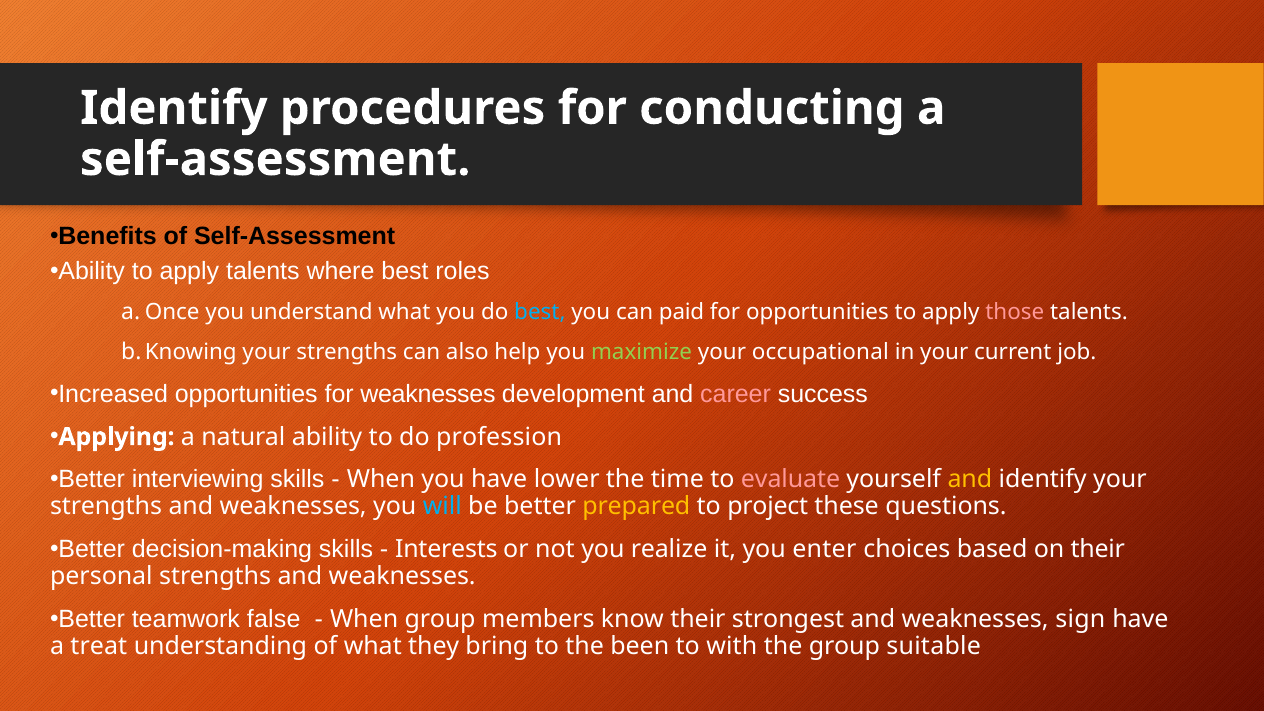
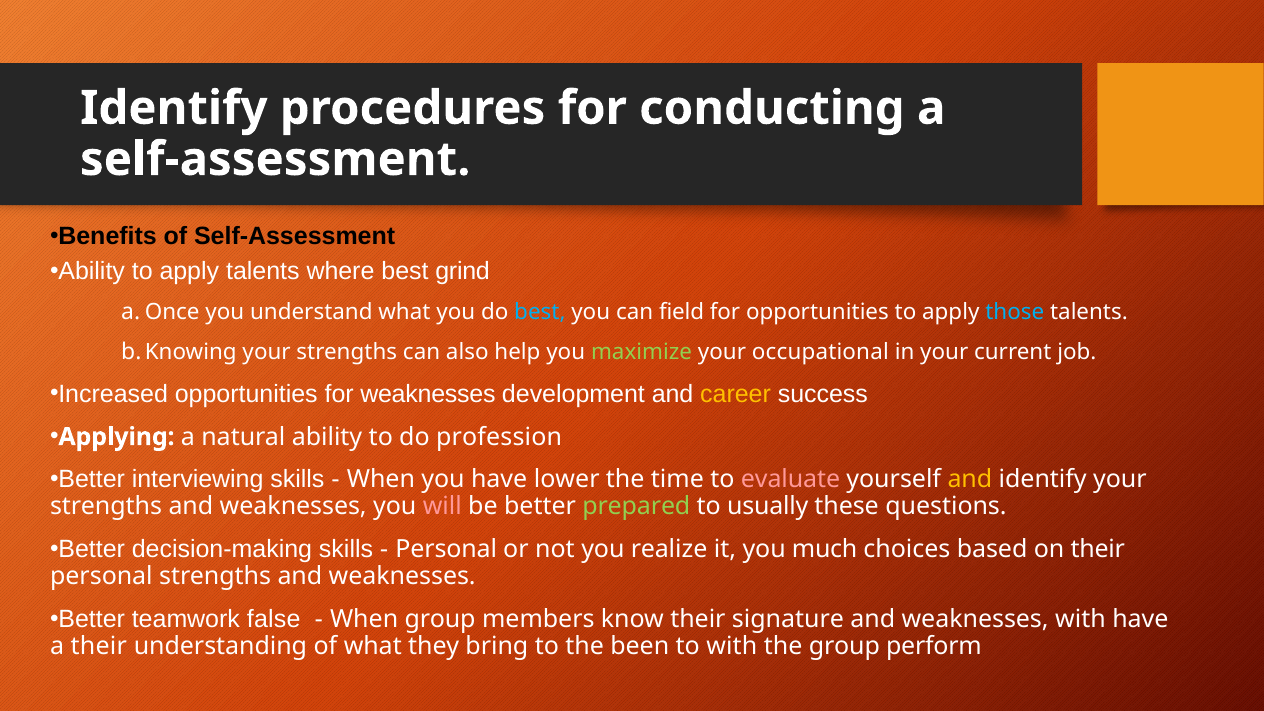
roles: roles -> grind (463, 271)
paid: paid -> field (682, 313)
those colour: pink -> light blue (1015, 313)
career colour: pink -> yellow (736, 394)
will colour: light blue -> pink (442, 507)
prepared colour: yellow -> light green (636, 507)
project: project -> usually (768, 507)
Interests: Interests -> Personal (446, 549)
enter: enter -> much (825, 549)
strongest: strongest -> signature (788, 619)
weaknesses sign: sign -> with (1081, 619)
a treat: treat -> their (99, 646)
suitable: suitable -> perform (934, 646)
